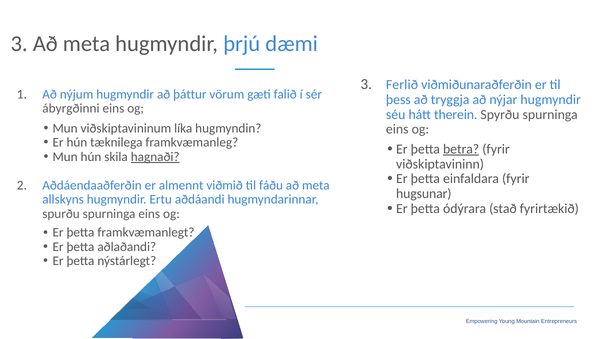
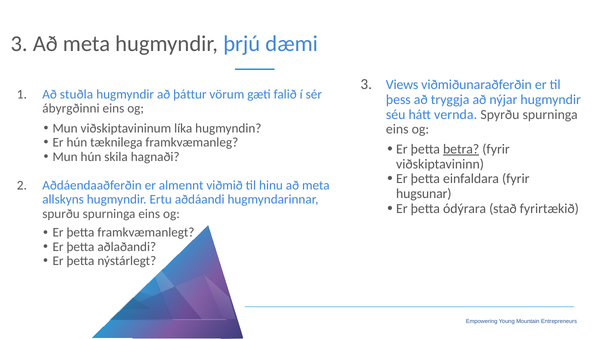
Ferlið: Ferlið -> Views (402, 85)
nýjum: nýjum -> stuðla (76, 94)
therein: therein -> vernda (456, 115)
hagnaði underline: present -> none (155, 157)
fáðu: fáðu -> hinu (271, 185)
